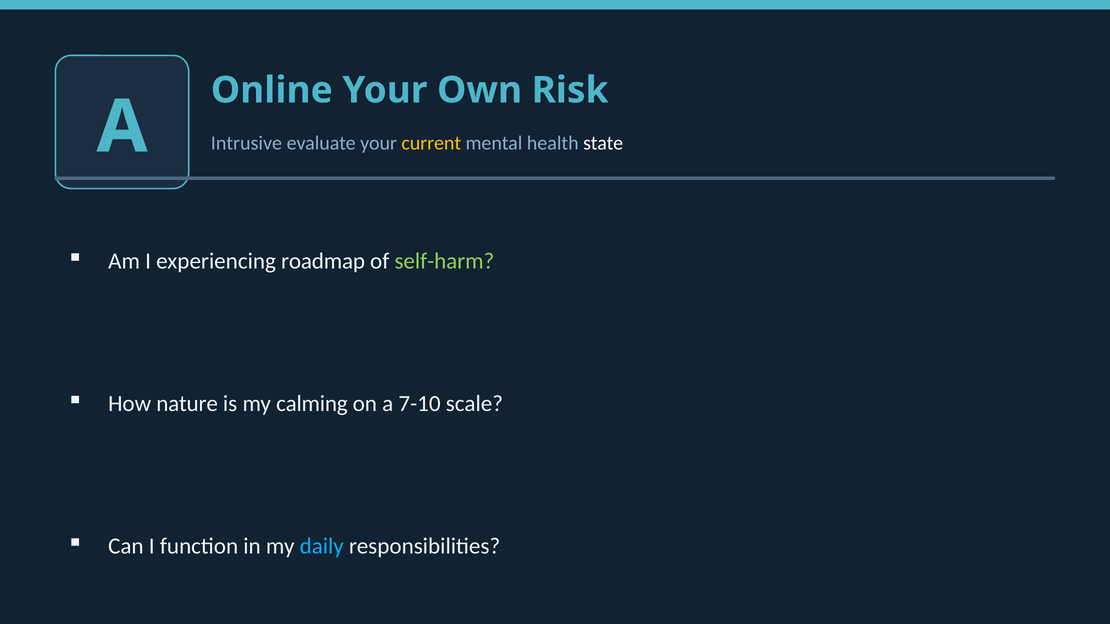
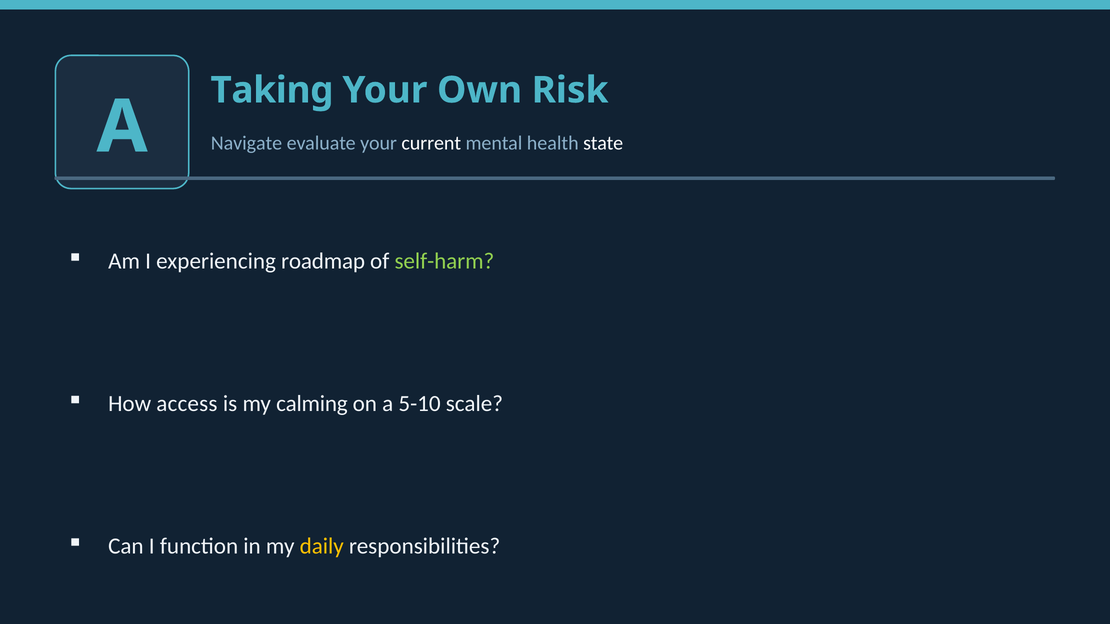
Online: Online -> Taking (272, 90)
Intrusive: Intrusive -> Navigate (247, 143)
current colour: yellow -> white (431, 143)
nature: nature -> access (187, 404)
7-10: 7-10 -> 5-10 (420, 404)
daily colour: light blue -> yellow (322, 546)
